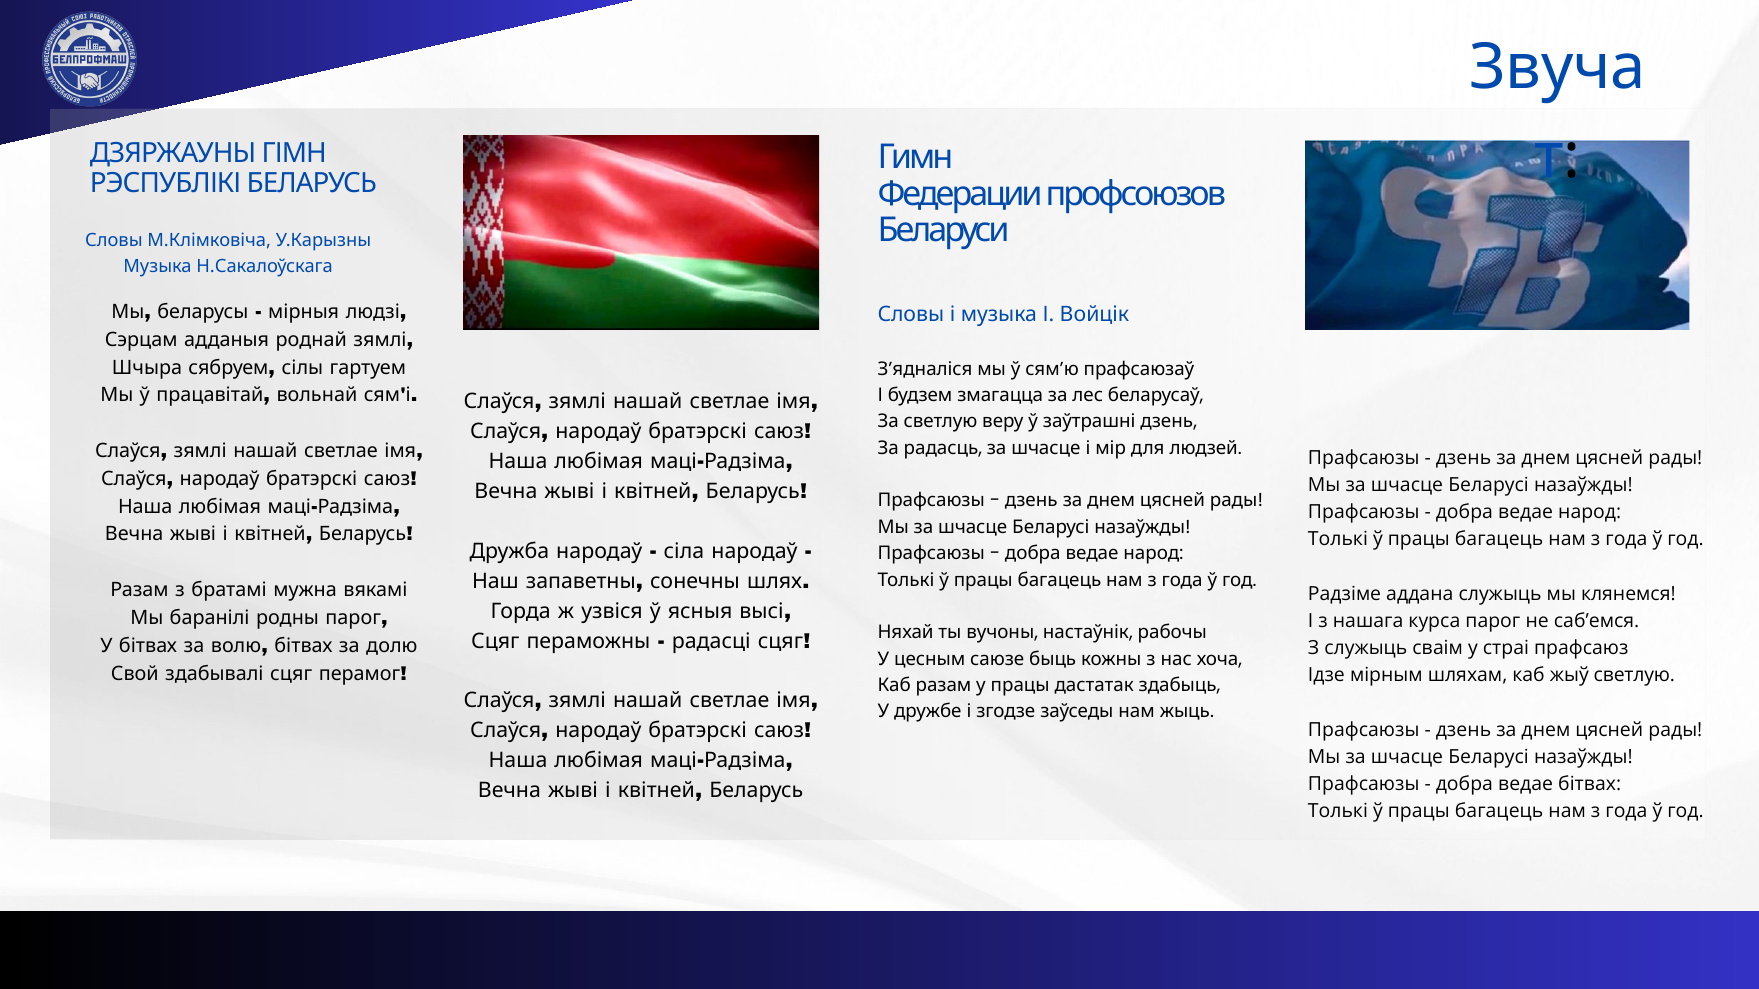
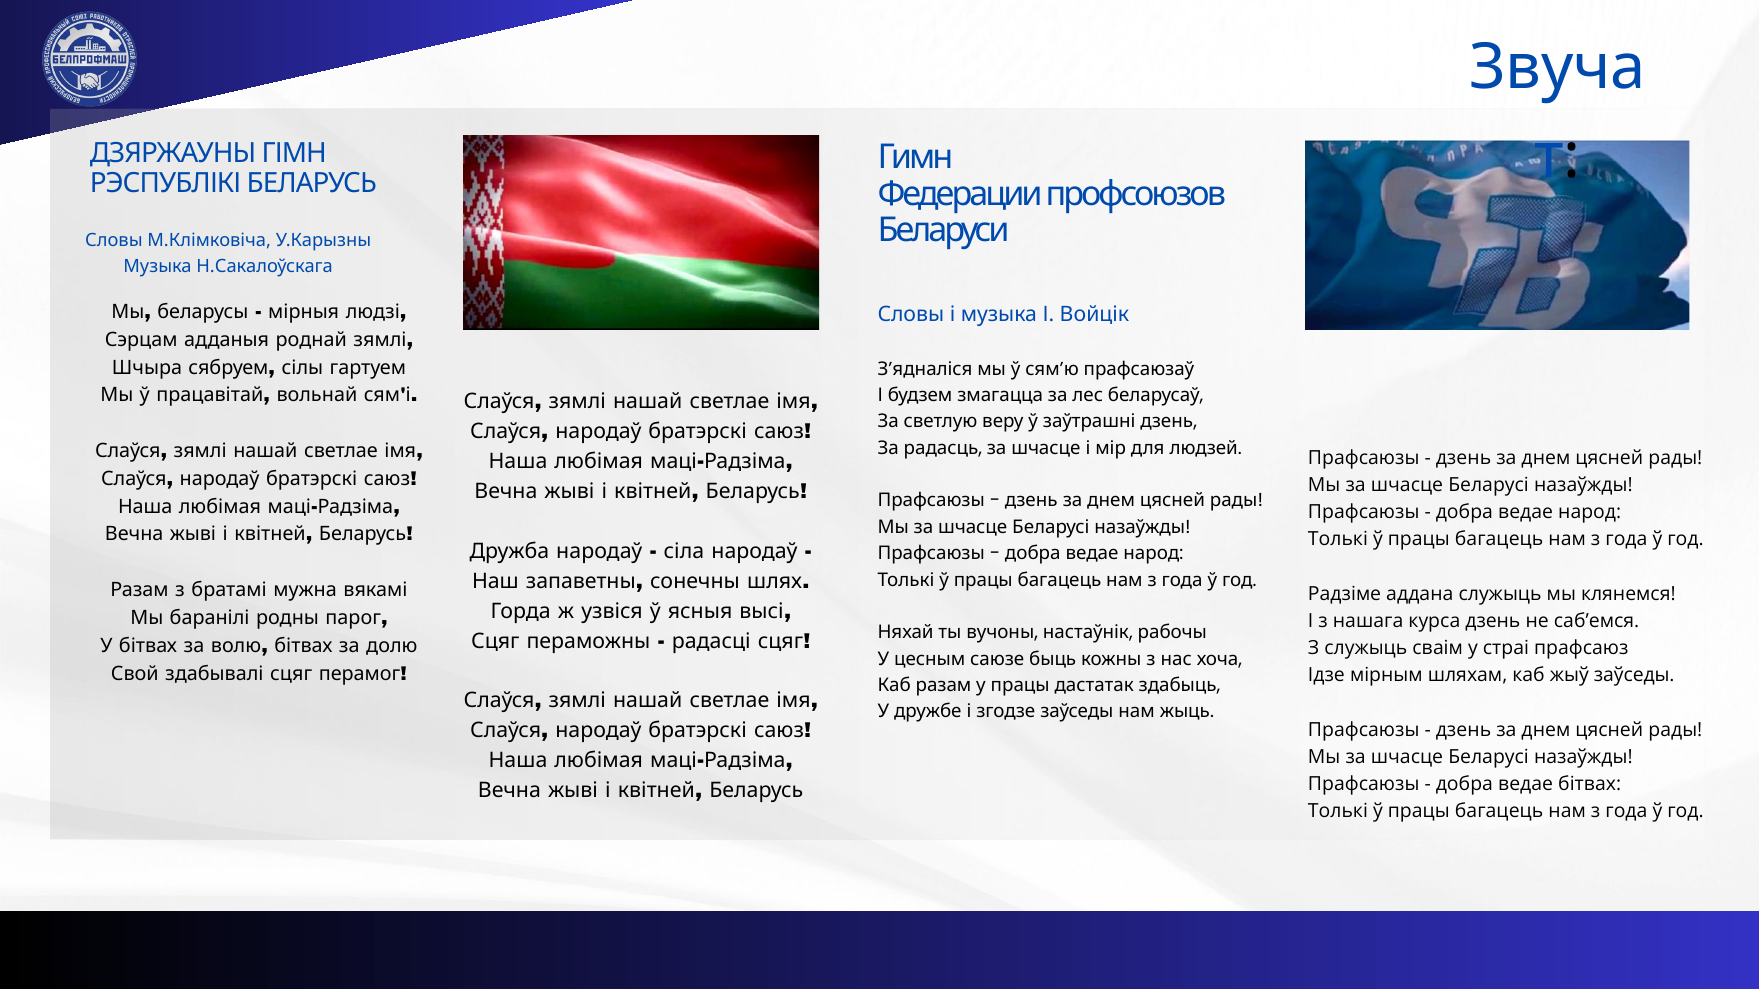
курса парог: парог -> дзень (1493, 621)
жыў светлую: светлую -> заўседы (1634, 676)
